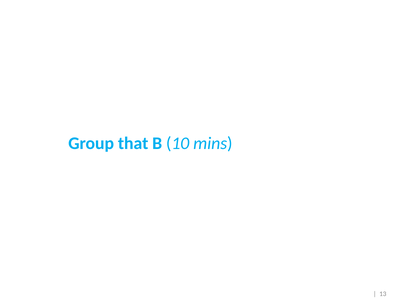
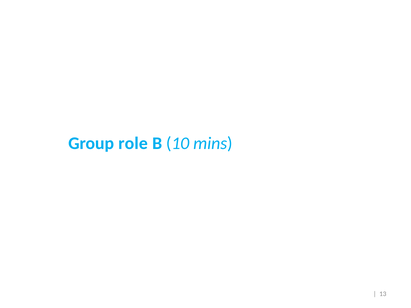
that: that -> role (133, 143)
